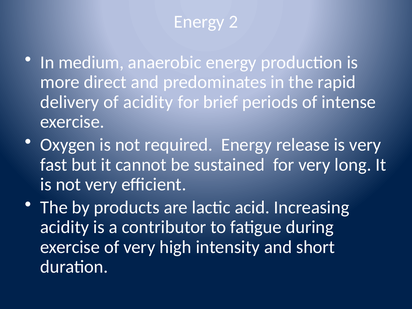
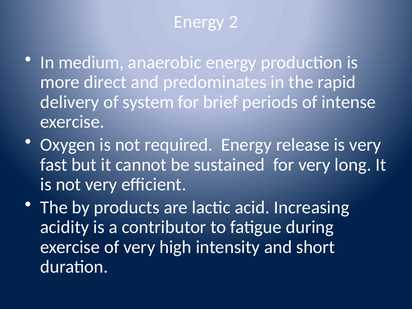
of acidity: acidity -> system (148, 102)
